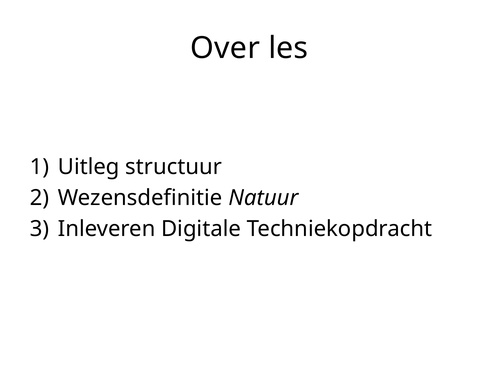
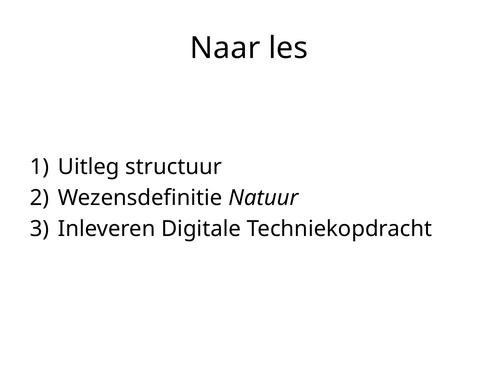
Over: Over -> Naar (225, 48)
